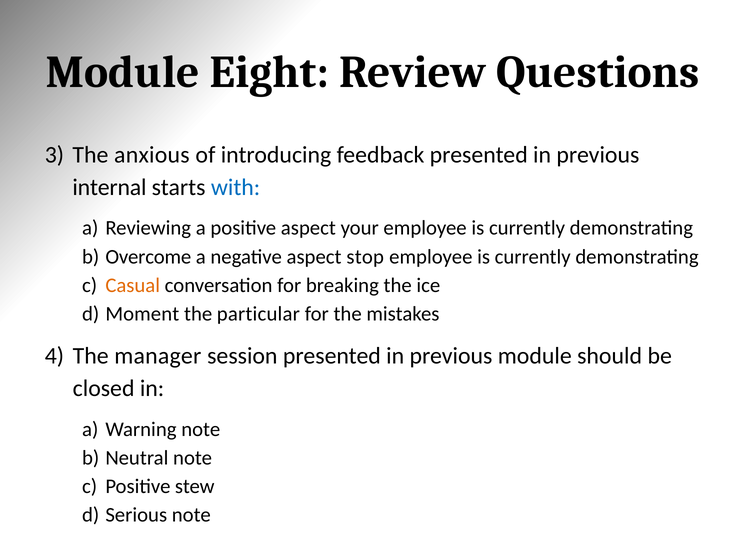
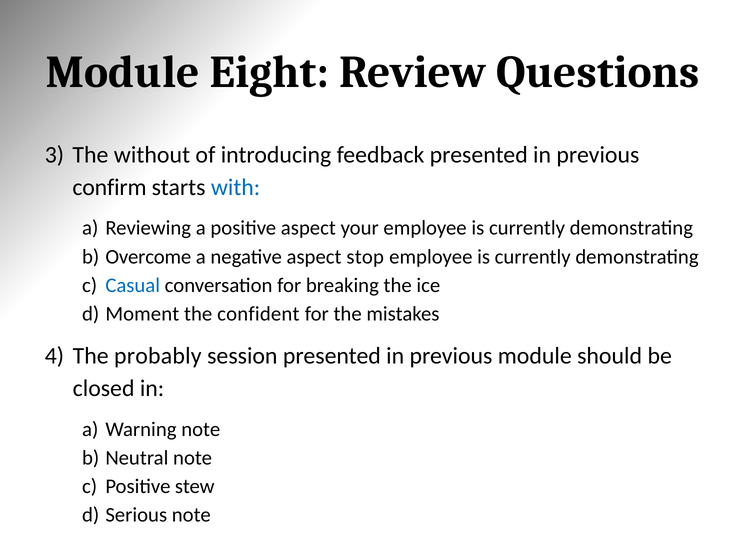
anxious: anxious -> without (152, 154)
internal: internal -> confirm (110, 187)
Casual colour: orange -> blue (133, 285)
particular: particular -> confident (258, 314)
manager: manager -> probably (158, 355)
